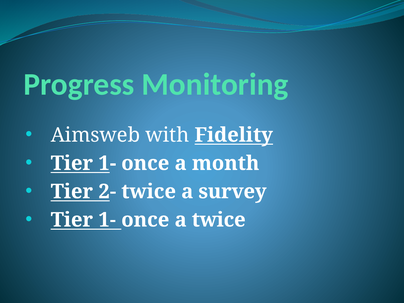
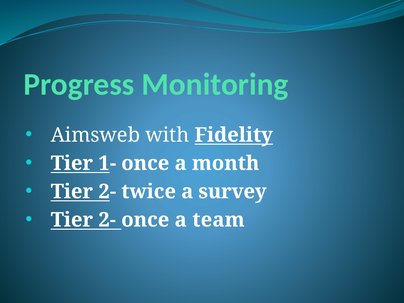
1-: 1- -> 2- (107, 220)
a twice: twice -> team (218, 220)
